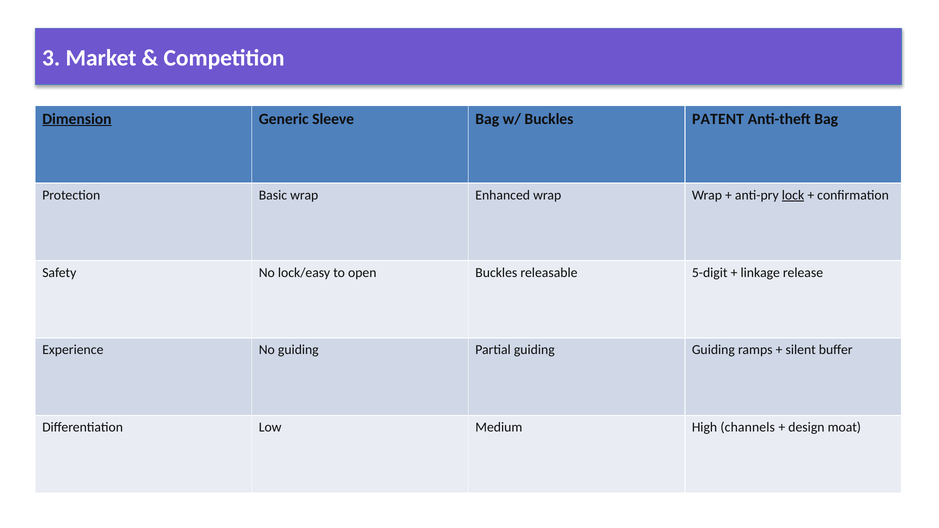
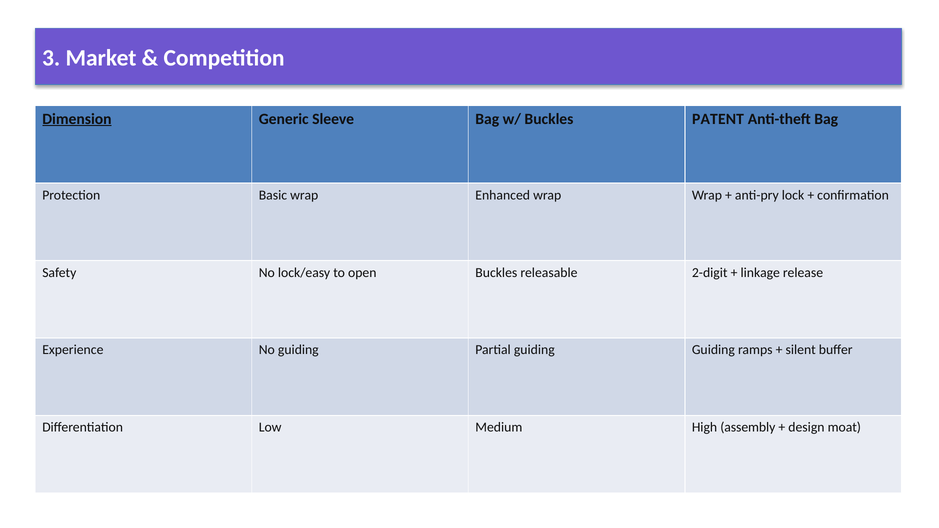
lock underline: present -> none (793, 195)
5-digit: 5-digit -> 2-digit (710, 273)
channels: channels -> assembly (748, 428)
